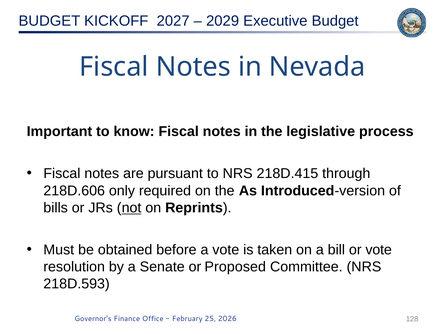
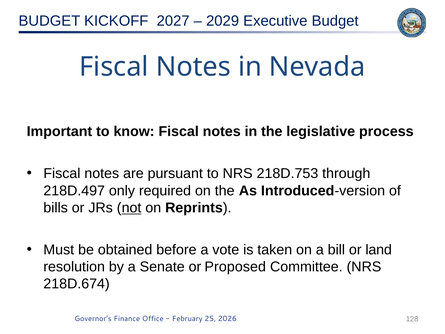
218D.415: 218D.415 -> 218D.753 (287, 174)
218D.606: 218D.606 -> 218D.497 (74, 191)
or vote: vote -> land (379, 250)
218D.593: 218D.593 -> 218D.674 (77, 284)
